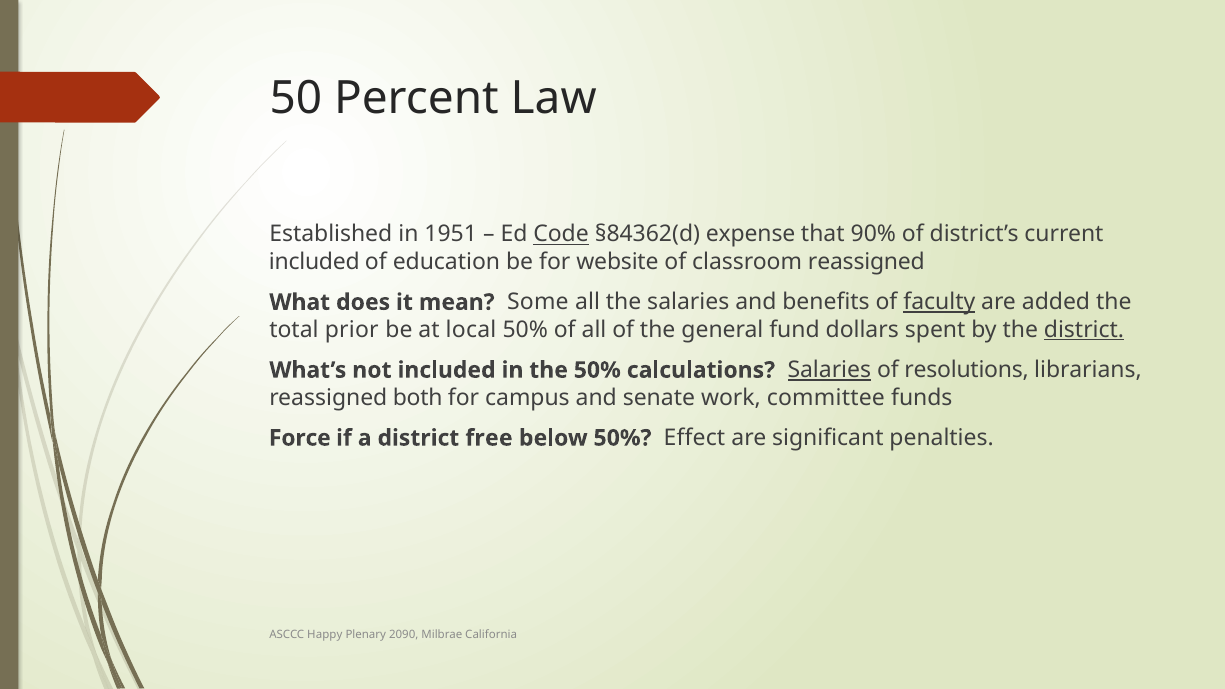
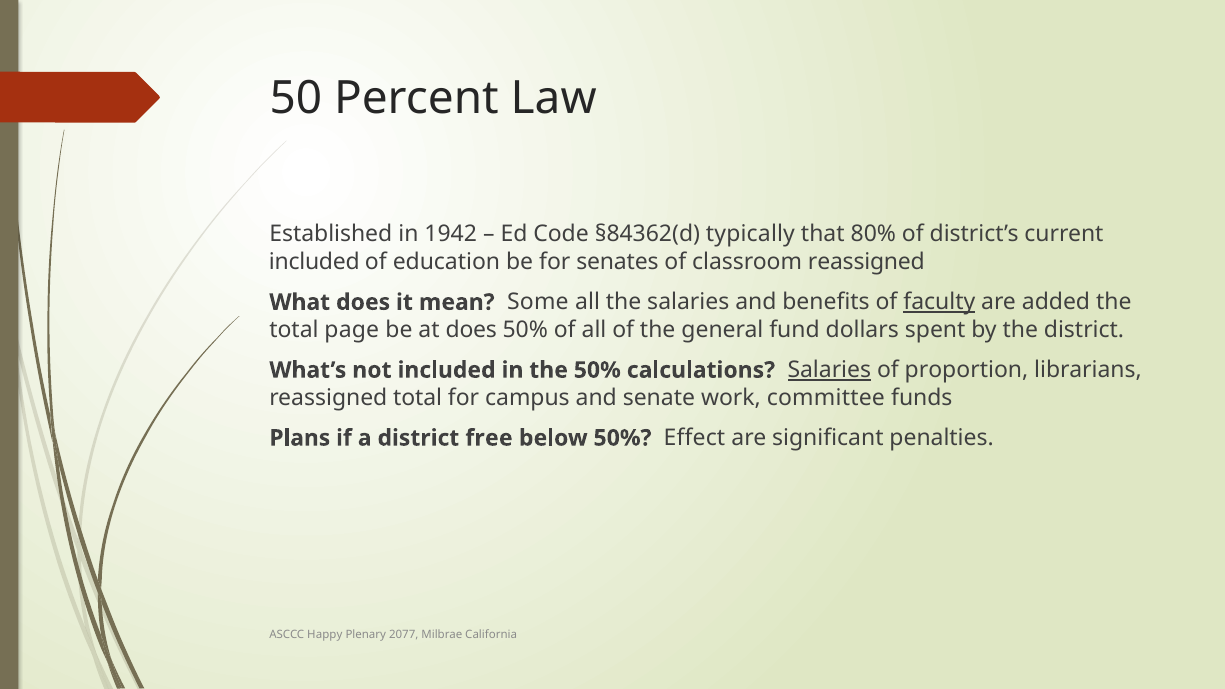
1951: 1951 -> 1942 (451, 234)
Code underline: present -> none (561, 234)
expense: expense -> typically (750, 234)
90%: 90% -> 80% (873, 234)
website: website -> senates (617, 262)
prior: prior -> page (352, 330)
at local: local -> does (471, 330)
district underline: present -> none (1084, 330)
resolutions: resolutions -> proportion (966, 370)
reassigned both: both -> total (418, 398)
Force: Force -> Plans (300, 438)
2090: 2090 -> 2077 (404, 635)
